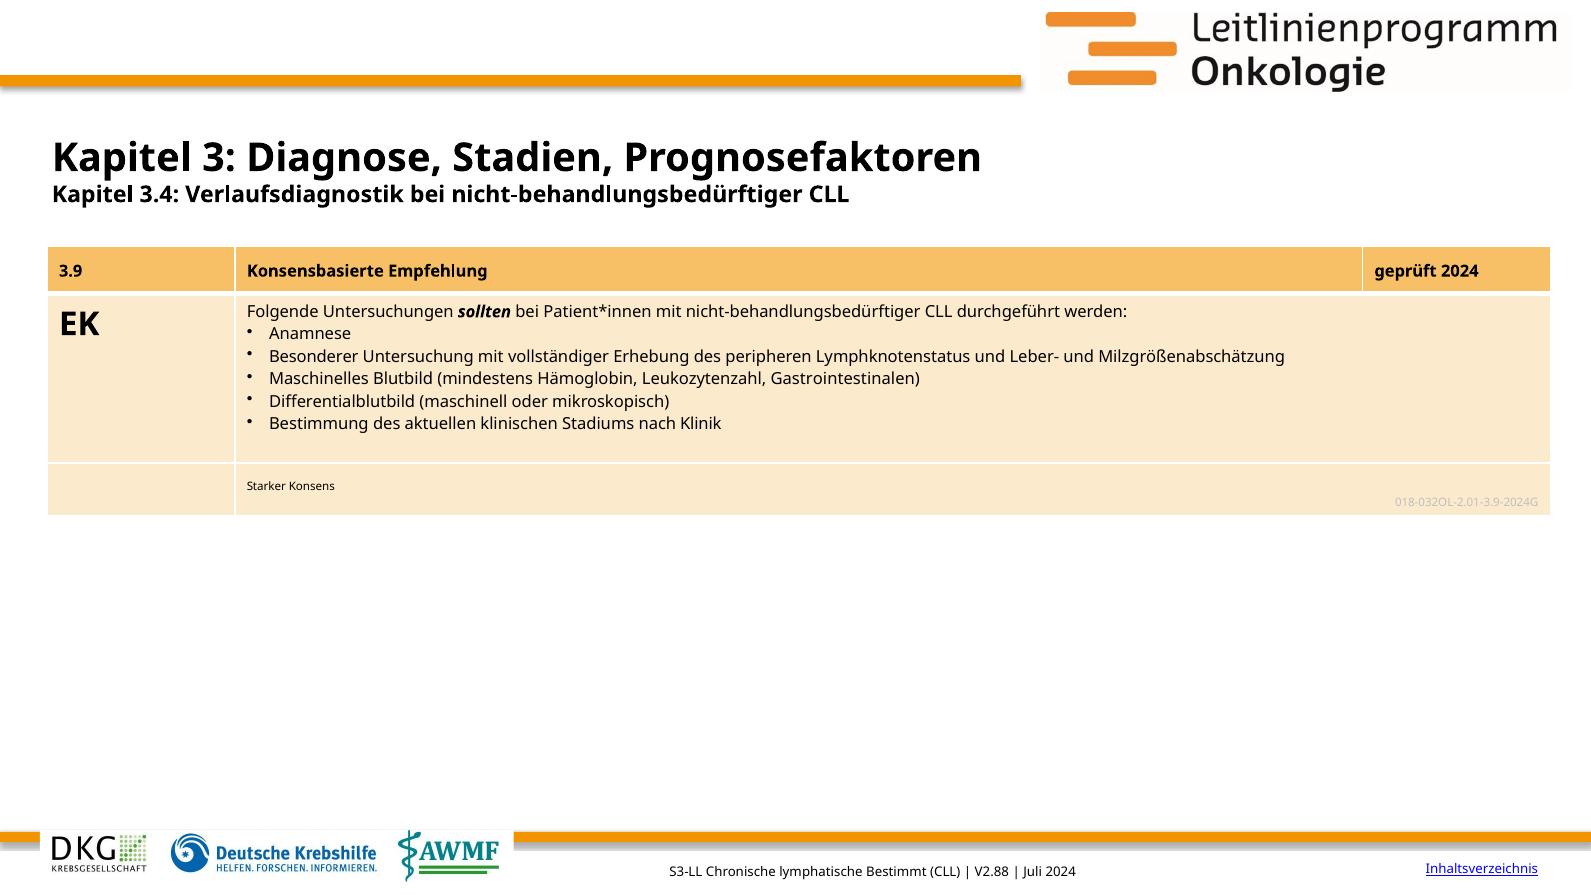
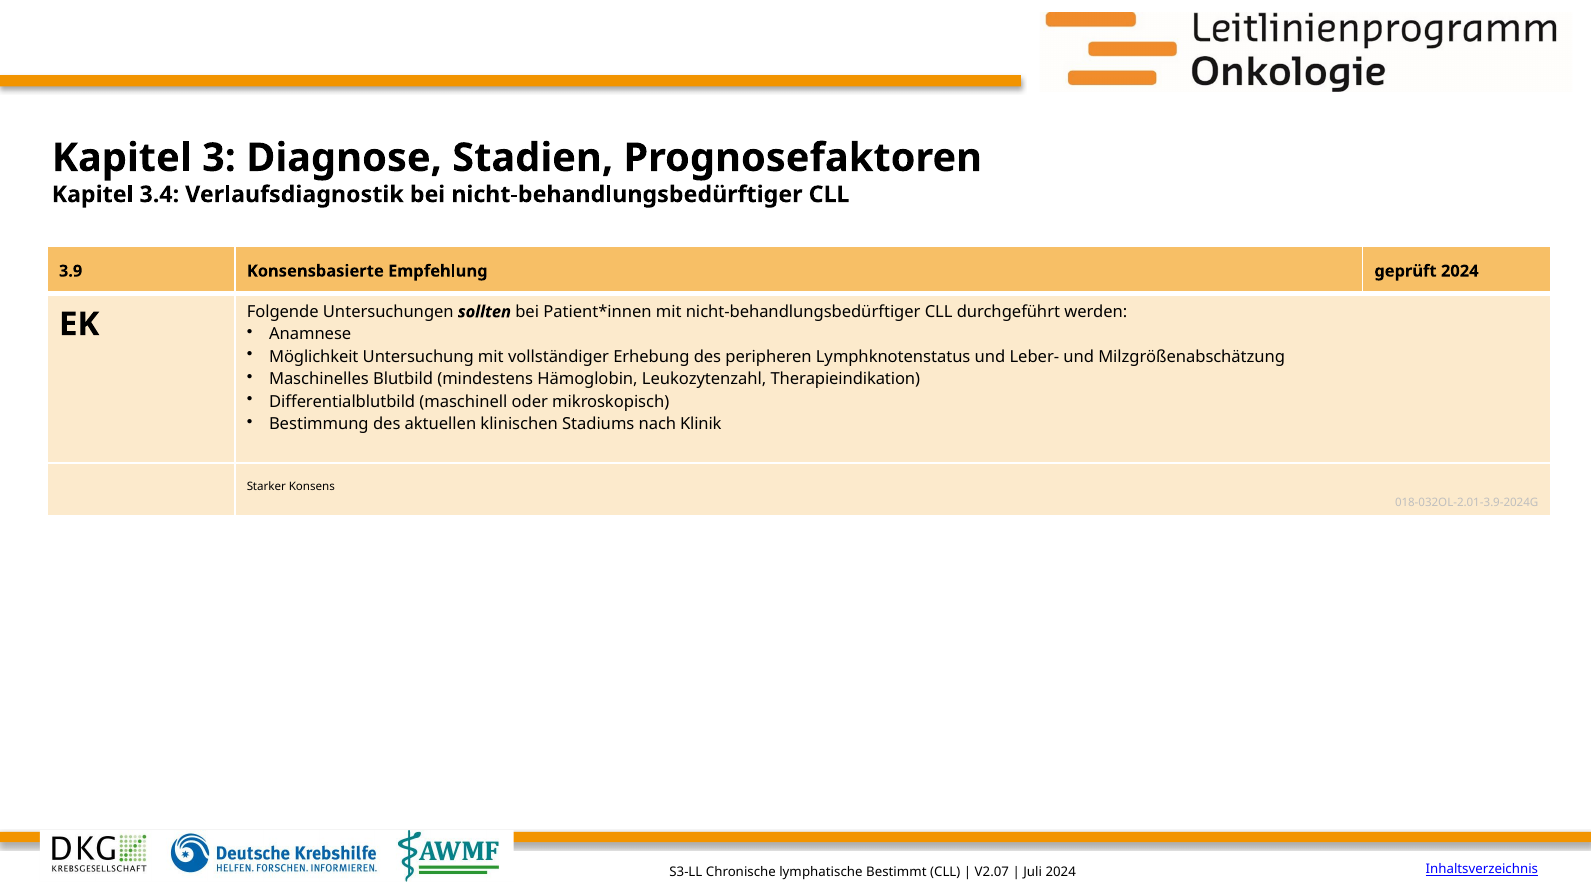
Besonderer: Besonderer -> Möglichkeit (314, 357)
Gastrointestinalen: Gastrointestinalen -> Therapieindikation (845, 379)
V2.88: V2.88 -> V2.07 (992, 872)
